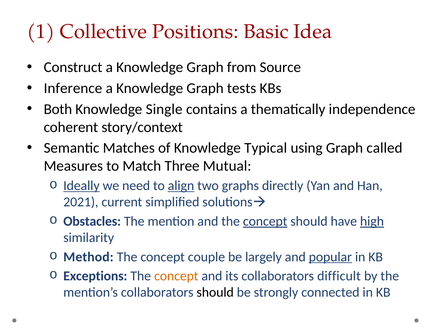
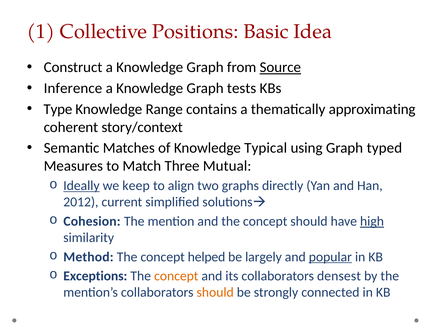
Source underline: none -> present (280, 67)
Both: Both -> Type (58, 109)
Single: Single -> Range (164, 109)
independence: independence -> approximating (372, 109)
called: called -> typed (384, 148)
need: need -> keep (136, 186)
align underline: present -> none (181, 186)
2021: 2021 -> 2012 (81, 202)
Obstacles: Obstacles -> Cohesion (92, 221)
concept underline: present -> none (265, 221)
couple: couple -> helped (207, 257)
difficult: difficult -> densest (339, 276)
should colour: black -> orange (215, 292)
